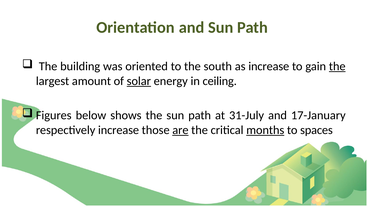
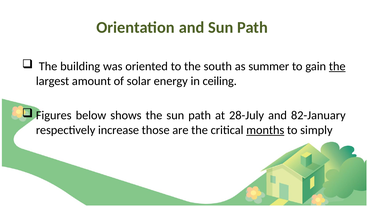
as increase: increase -> summer (269, 66)
solar underline: present -> none (139, 81)
31-July: 31-July -> 28-July (247, 115)
17-January: 17-January -> 82-January (318, 115)
are underline: present -> none (180, 130)
spaces: spaces -> simply (316, 130)
